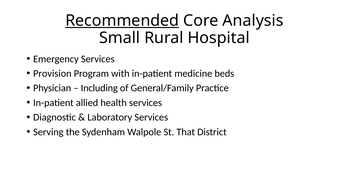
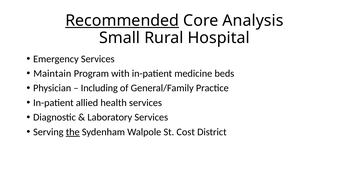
Provision: Provision -> Maintain (52, 74)
the underline: none -> present (73, 132)
That: That -> Cost (186, 132)
